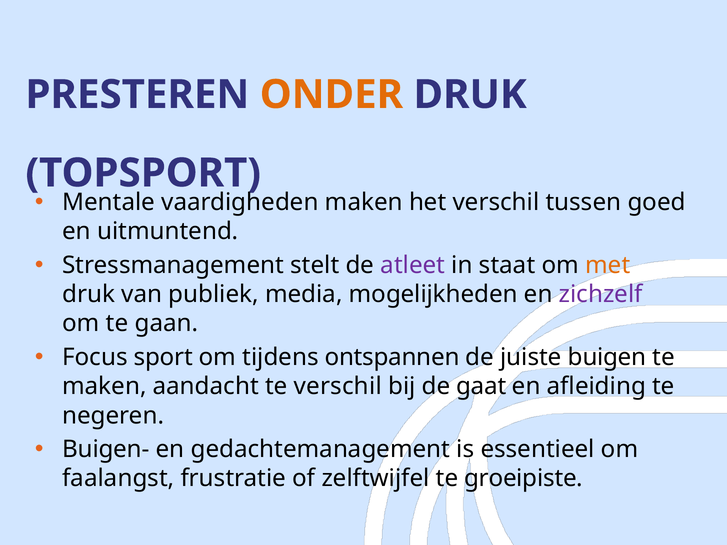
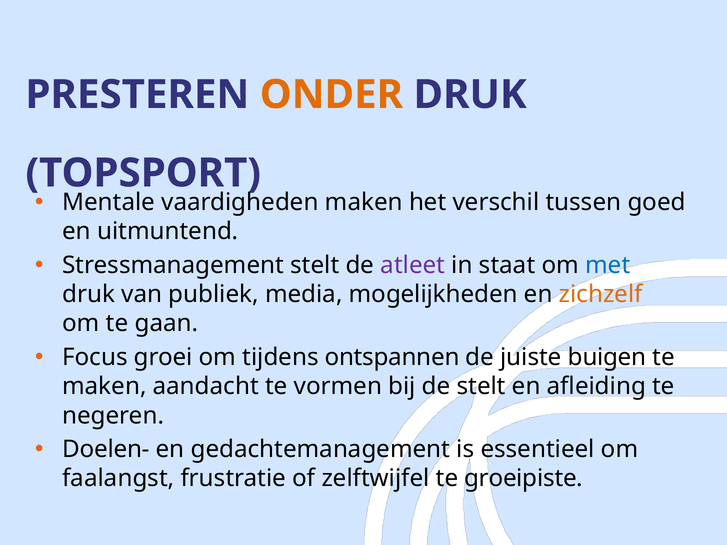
met colour: orange -> blue (608, 265)
zichzelf colour: purple -> orange (601, 295)
sport: sport -> groei (163, 358)
te verschil: verschil -> vormen (338, 387)
de gaat: gaat -> stelt (481, 387)
Buigen-: Buigen- -> Doelen- (106, 450)
